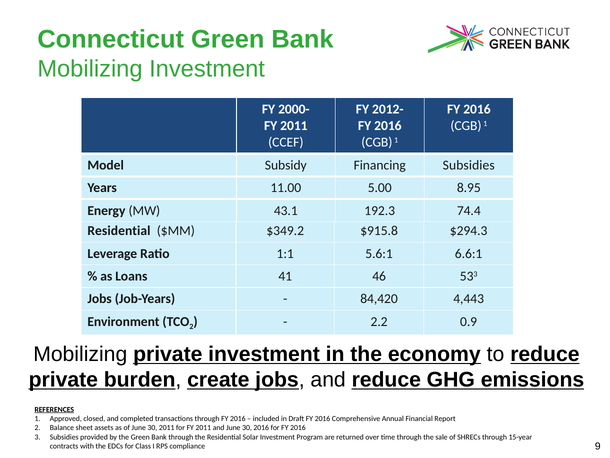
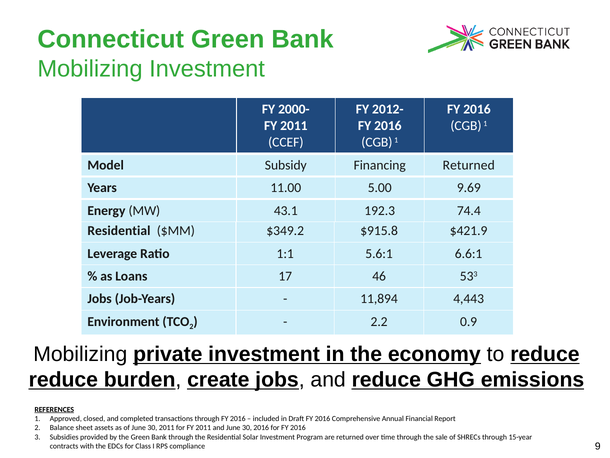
Financing Subsidies: Subsidies -> Returned (469, 165)
8.95: 8.95 -> 9.69 (469, 188)
$294.3: $294.3 -> $421.9 (469, 231)
41: 41 -> 17 (285, 276)
84,420: 84,420 -> 11,894 (379, 299)
private: private -> reduce (63, 379)
